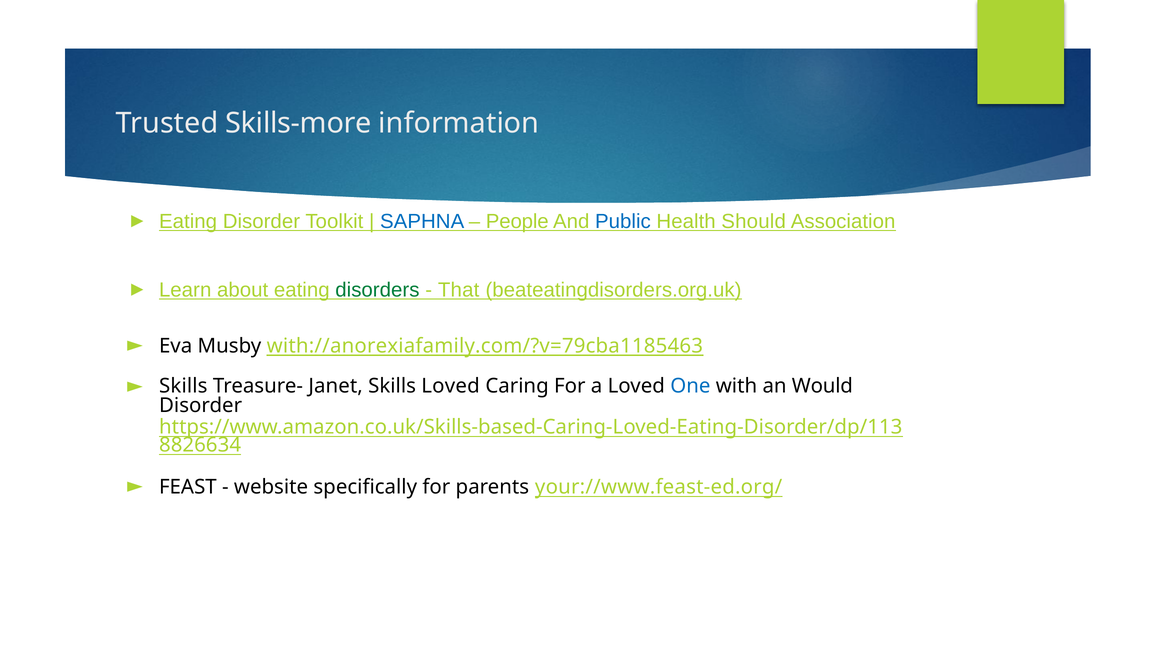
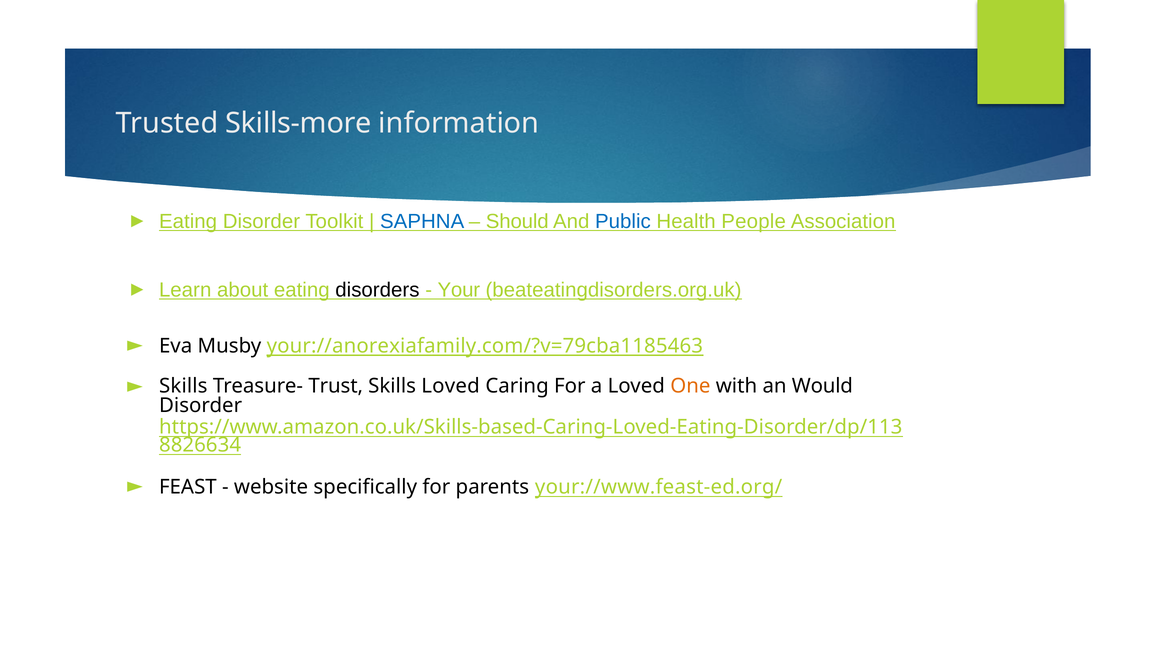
People: People -> Should (517, 222)
Should: Should -> People (754, 222)
disorders colour: green -> black (377, 290)
That: That -> Your (459, 290)
with://anorexiafamily.com/?v=79cba1185463: with://anorexiafamily.com/?v=79cba1185463 -> your://anorexiafamily.com/?v=79cba1185463 (485, 346)
Janet: Janet -> Trust (336, 386)
One colour: blue -> orange (690, 386)
